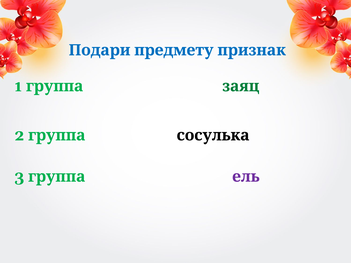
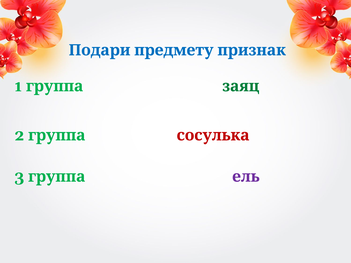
сосулька colour: black -> red (213, 135)
